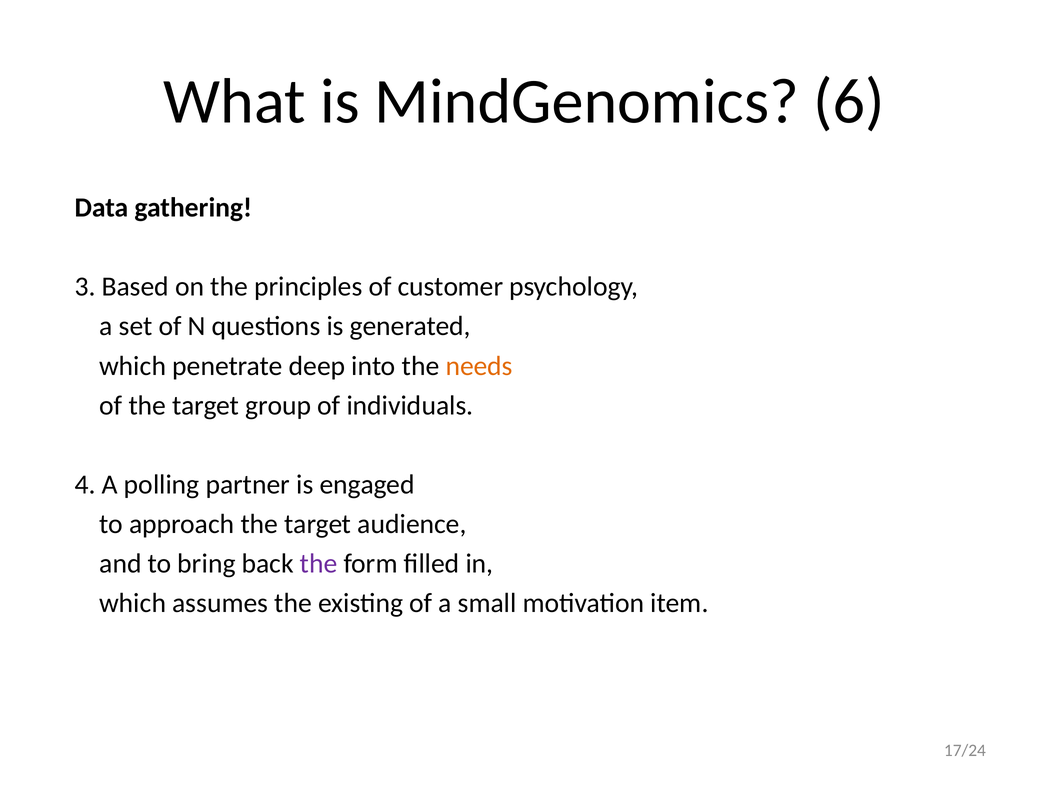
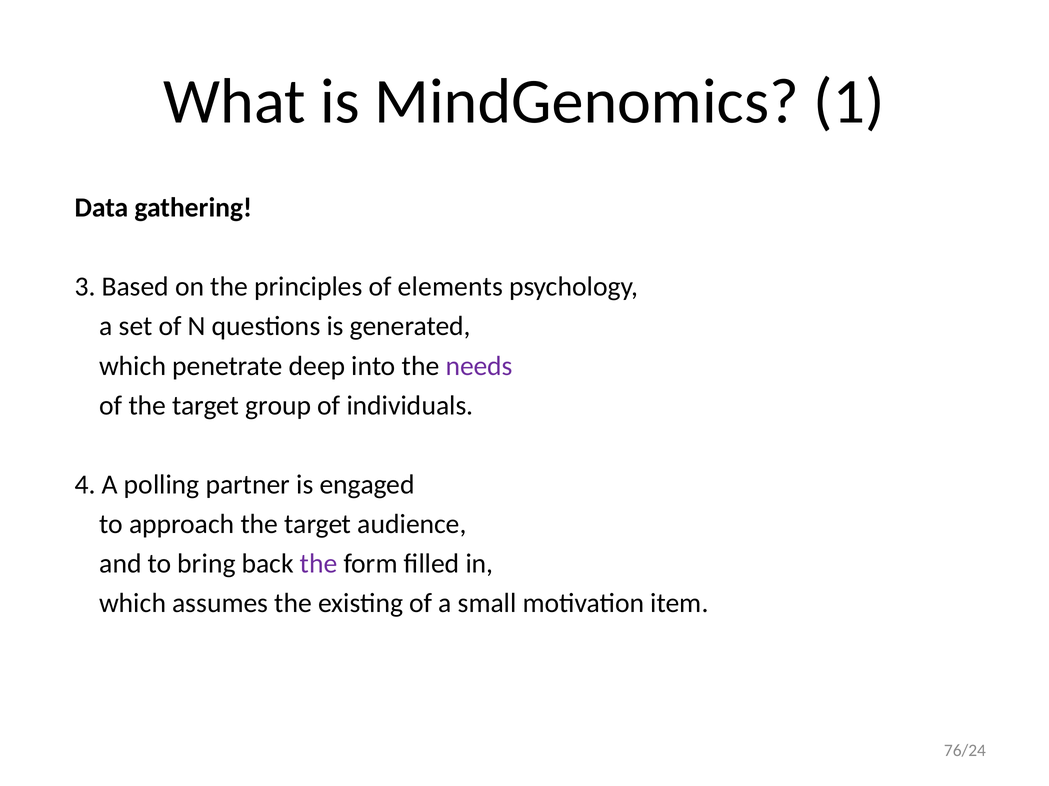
6: 6 -> 1 (849, 102)
customer: customer -> elements (450, 287)
needs colour: orange -> purple (479, 366)
17/24: 17/24 -> 76/24 (965, 751)
